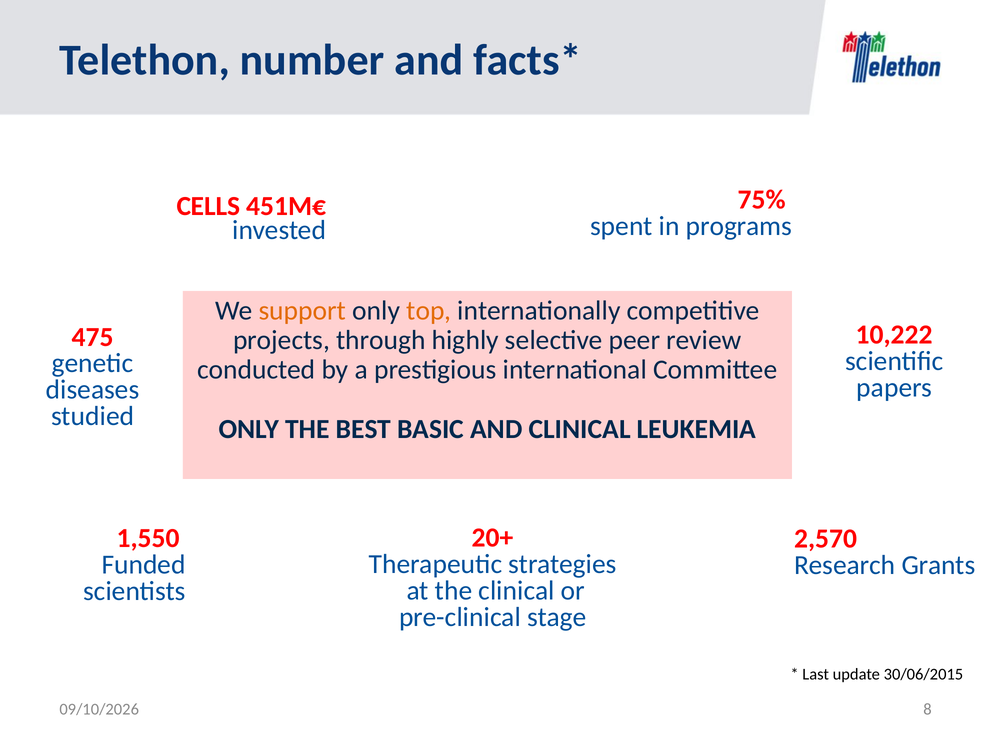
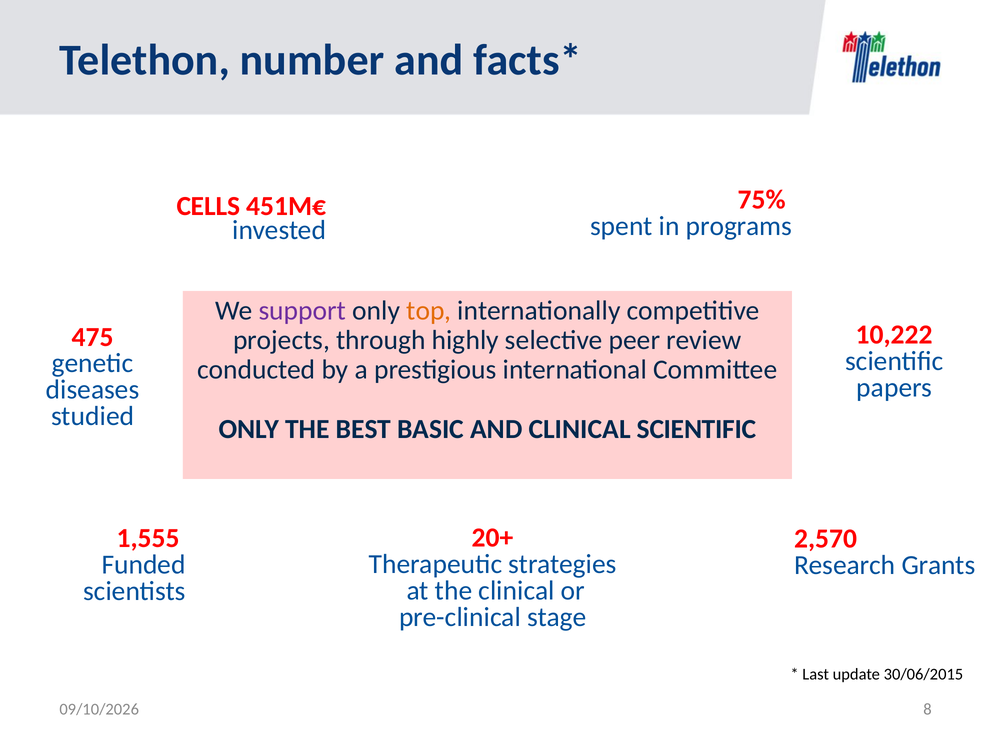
support colour: orange -> purple (302, 311)
CLINICAL LEUKEMIA: LEUKEMIA -> SCIENTIFIC (697, 429)
1,550: 1,550 -> 1,555 (148, 538)
